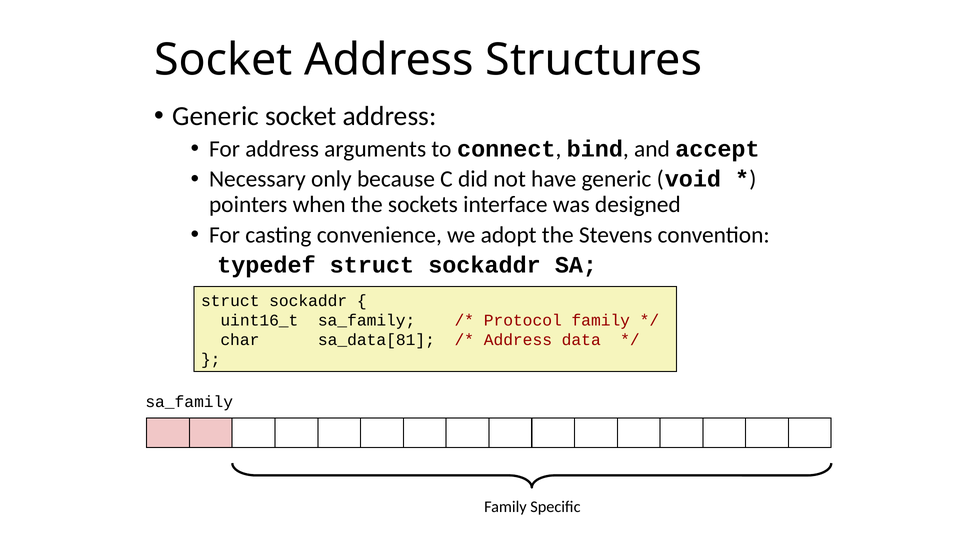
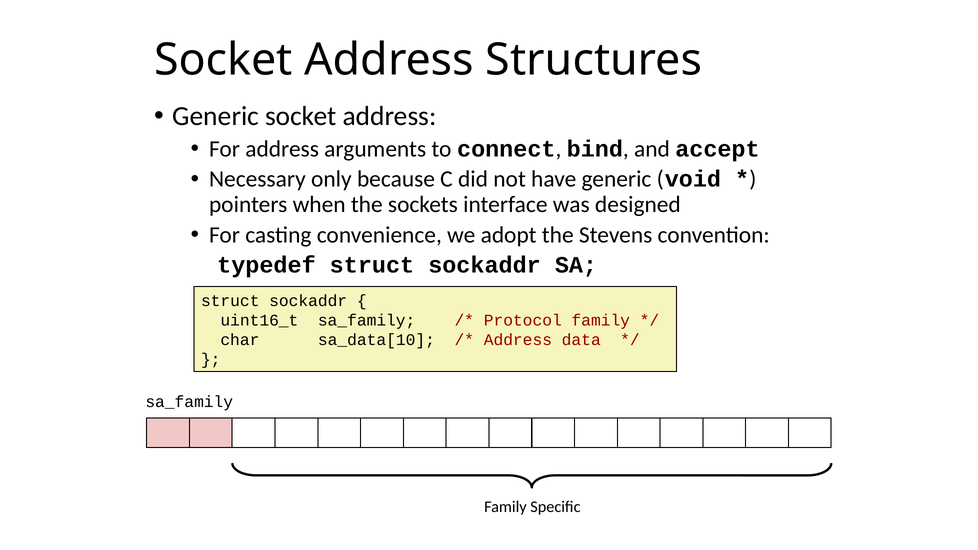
sa_data[81: sa_data[81 -> sa_data[10 (376, 340)
